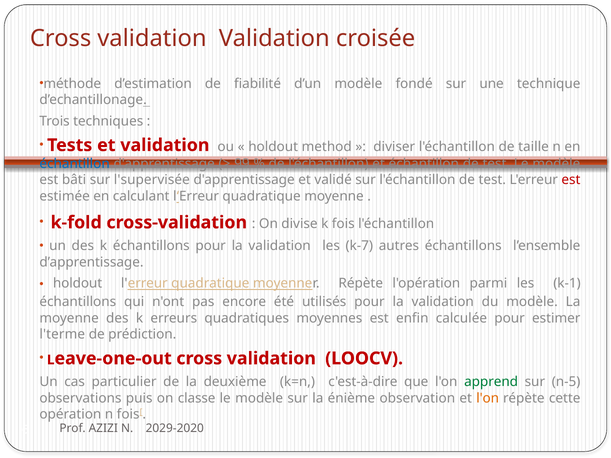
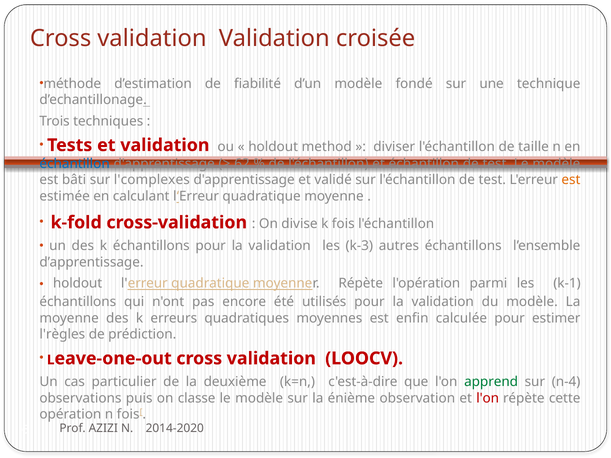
99: 99 -> 62 (242, 164)
l'supervisée: l'supervisée -> l'complexes (152, 180)
est colour: red -> orange (571, 180)
k-7: k-7 -> k-3 (359, 246)
l'terme: l'terme -> l'règles (62, 335)
n-5: n-5 -> n-4 (566, 382)
l'on colour: orange -> red (488, 398)
2029-2020: 2029-2020 -> 2014-2020 (175, 429)
